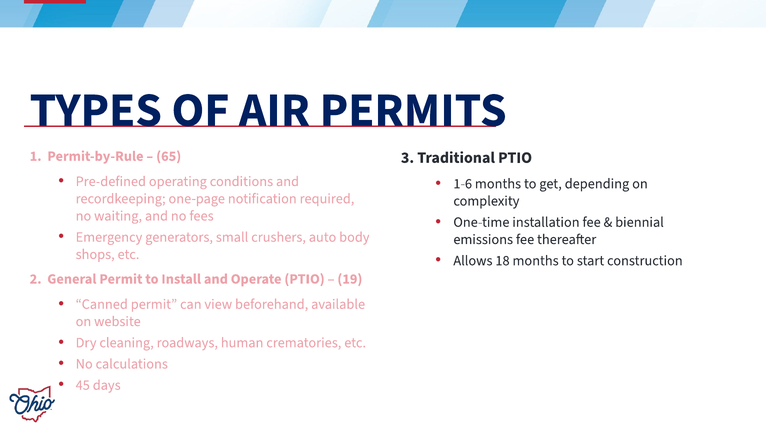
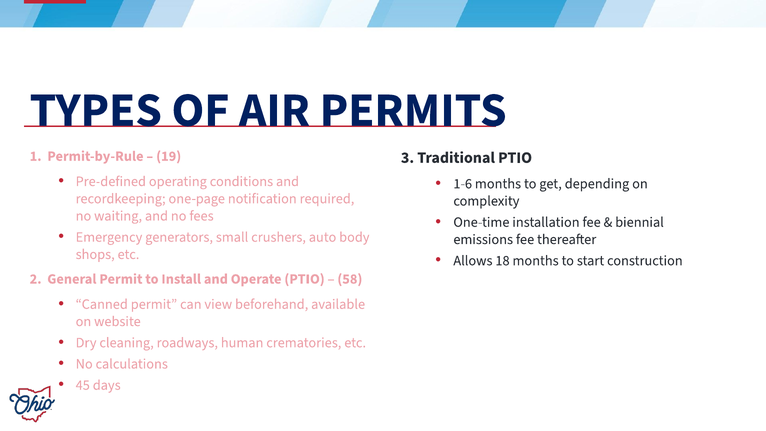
65: 65 -> 19 (169, 156)
19: 19 -> 58 (350, 279)
